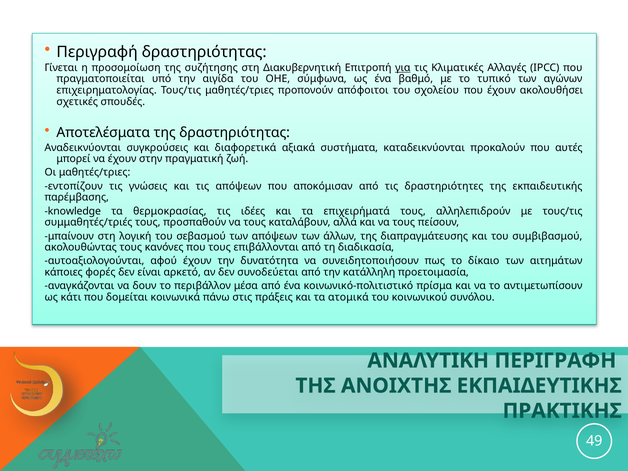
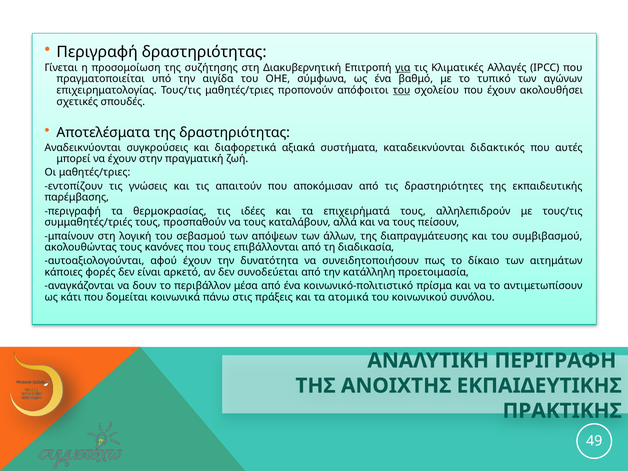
του underline: none -> present (402, 90)
προκαλούν: προκαλούν -> διδακτικός (498, 148)
τις απόψεων: απόψεων -> απαιτούν (239, 186)
knowledge: knowledge -> περιγραφή (73, 211)
